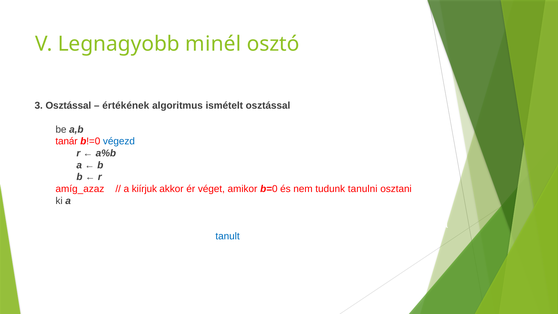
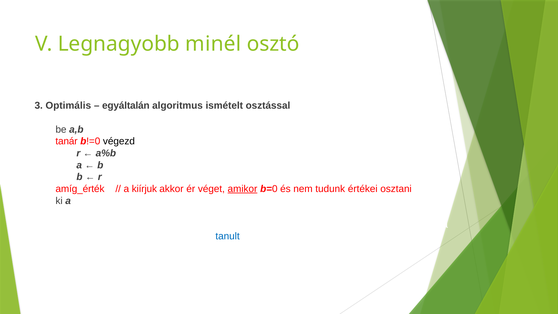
3 Osztással: Osztással -> Optimális (68, 106)
értékének: értékének -> egyáltalán (126, 106)
végezd colour: blue -> black (119, 141)
amíg_azaz: amíg_azaz -> amíg_érték (80, 189)
amikor underline: none -> present (242, 189)
tanulni: tanulni -> értékei (363, 189)
